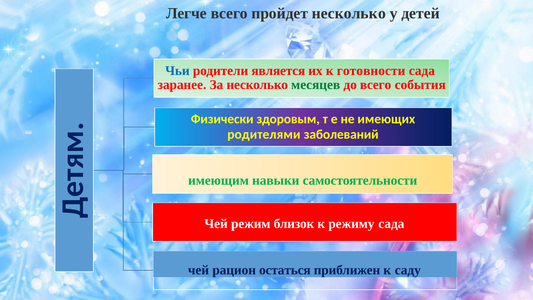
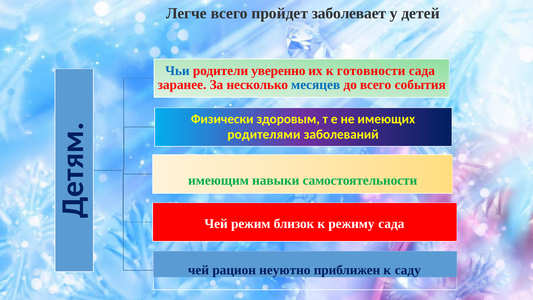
пройдет несколько: несколько -> заболевает (349, 13)
является: является -> уверенно (278, 71)
месяцев colour: green -> blue (316, 85)
остаться: остаться -> неуютно (285, 270)
